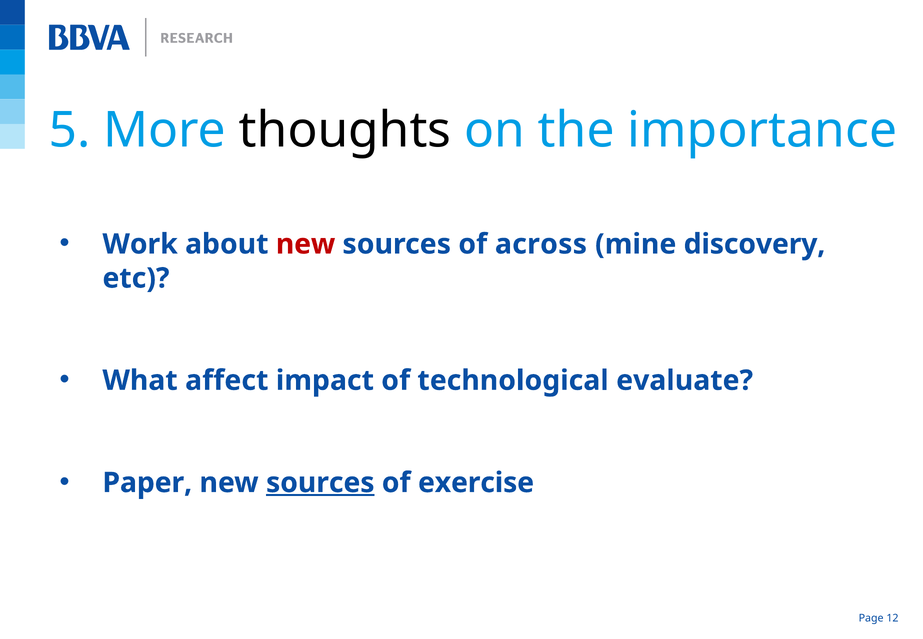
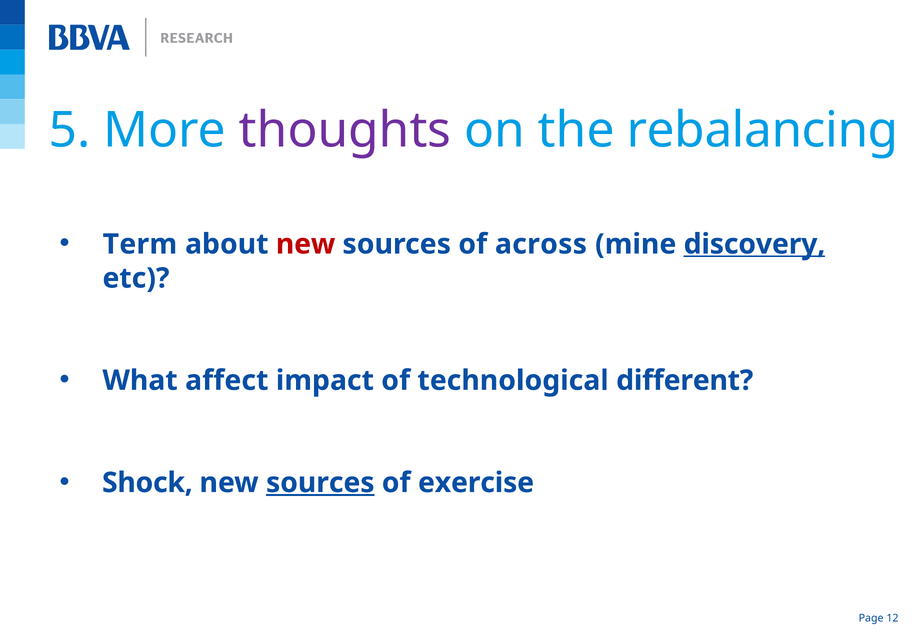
thoughts colour: black -> purple (345, 130)
importance: importance -> rebalancing (763, 130)
Work: Work -> Term (140, 244)
discovery underline: none -> present (755, 244)
evaluate: evaluate -> different (685, 380)
Paper: Paper -> Shock (147, 483)
